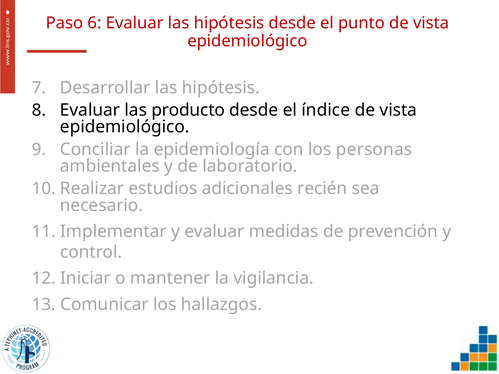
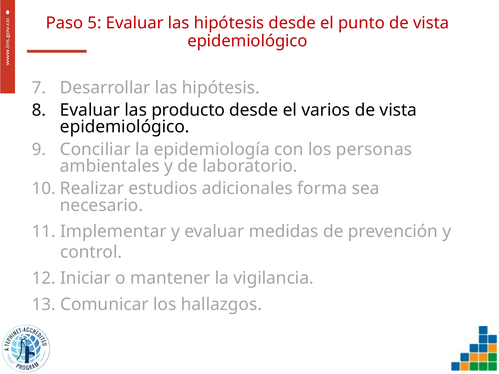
6: 6 -> 5 (95, 23)
índice: índice -> varios (326, 110)
recién: recién -> forma (322, 189)
